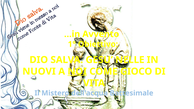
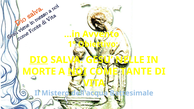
DIO underline: none -> present (39, 60)
NUOVI: NUOVI -> MORTE (39, 72)
GIOCO: GIOCO -> TANTE (136, 72)
